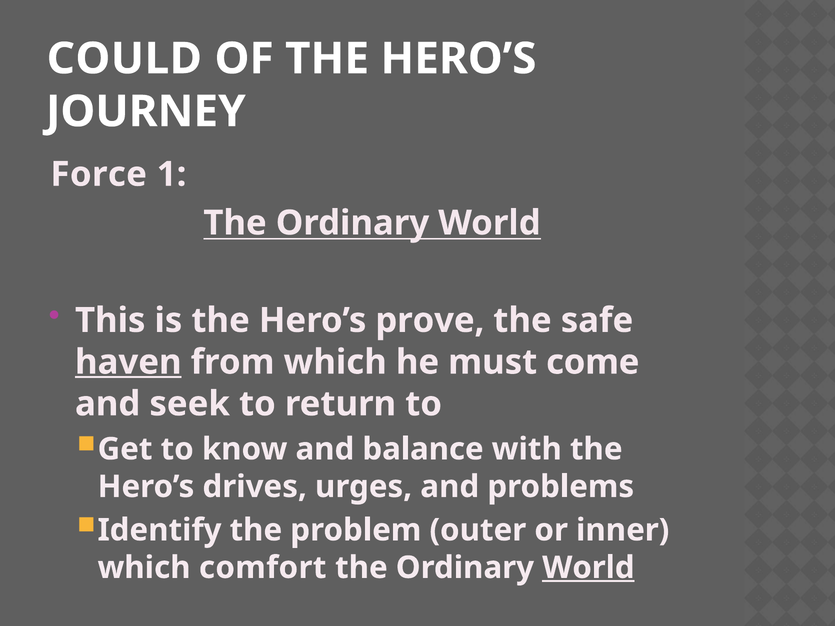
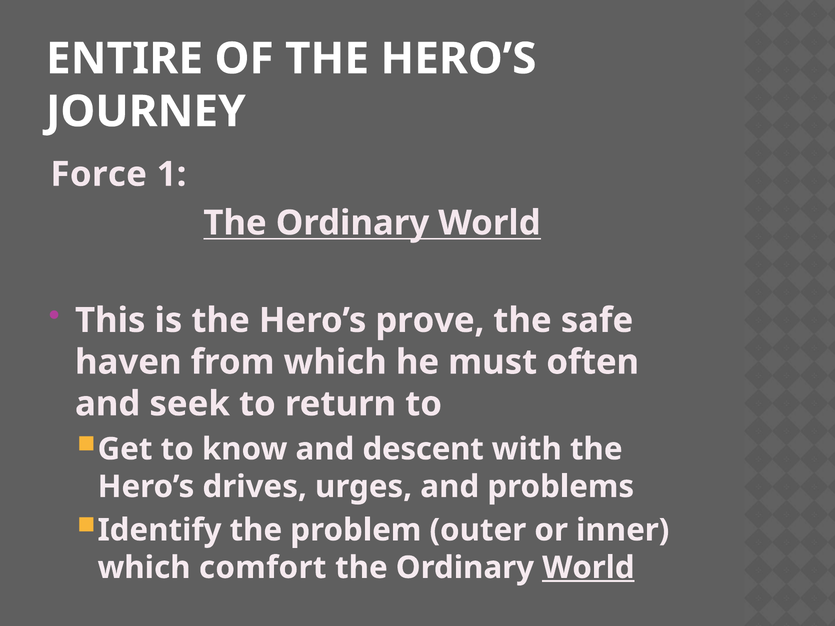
COULD: COULD -> ENTIRE (124, 59)
haven underline: present -> none (128, 362)
come: come -> often (593, 362)
balance: balance -> descent (423, 449)
